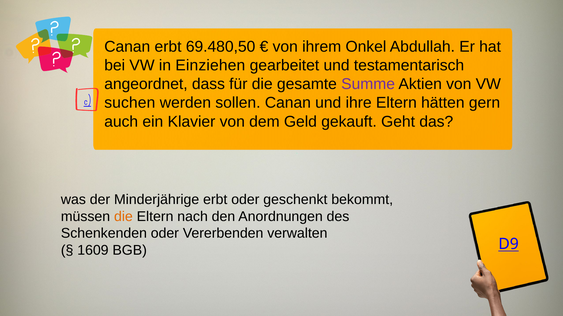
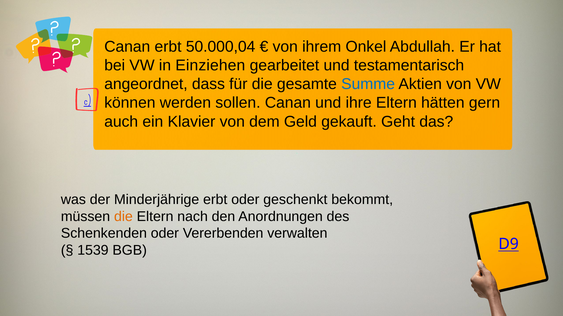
69.480,50: 69.480,50 -> 50.000,04 (221, 47)
Summe colour: purple -> blue (368, 84)
suchen: suchen -> können (130, 103)
1609: 1609 -> 1539 (93, 251)
